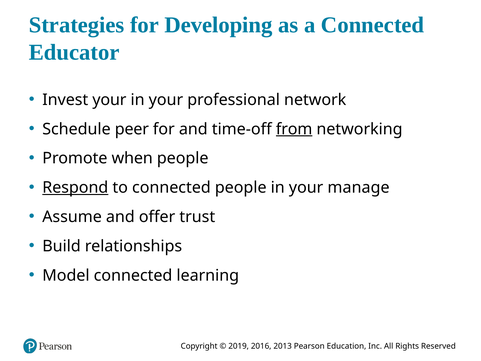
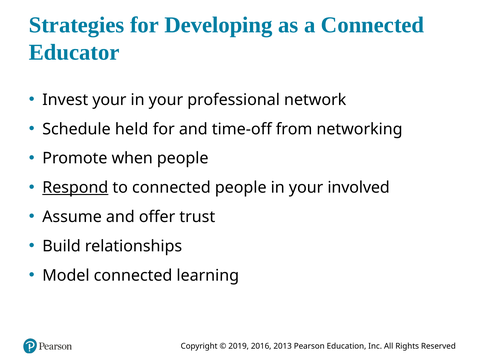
peer: peer -> held (132, 129)
from underline: present -> none (294, 129)
manage: manage -> involved (359, 188)
